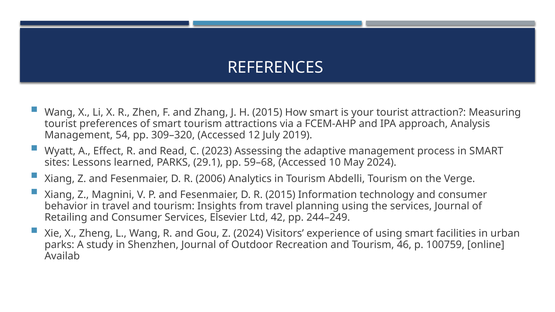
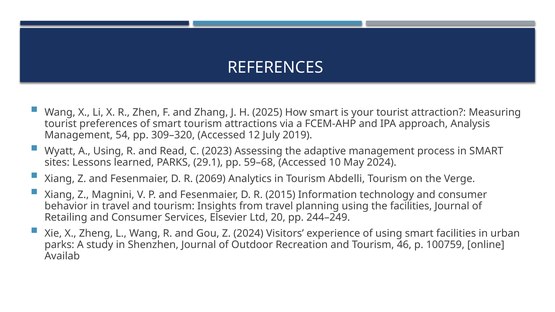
H 2015: 2015 -> 2025 (267, 113)
A Effect: Effect -> Using (108, 151)
2006: 2006 -> 2069 (211, 179)
the services: services -> facilities (411, 206)
42: 42 -> 20 (278, 217)
